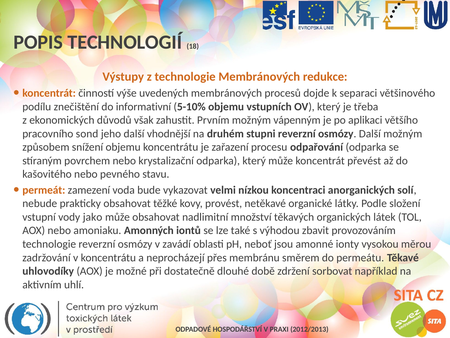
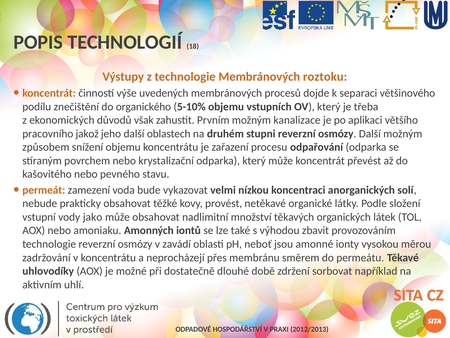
redukce: redukce -> roztoku (325, 77)
informativní: informativní -> organického (143, 106)
vápenným: vápenným -> kanalizace (297, 120)
sond: sond -> jakož (87, 133)
vhodnější: vhodnější -> oblastech (169, 133)
